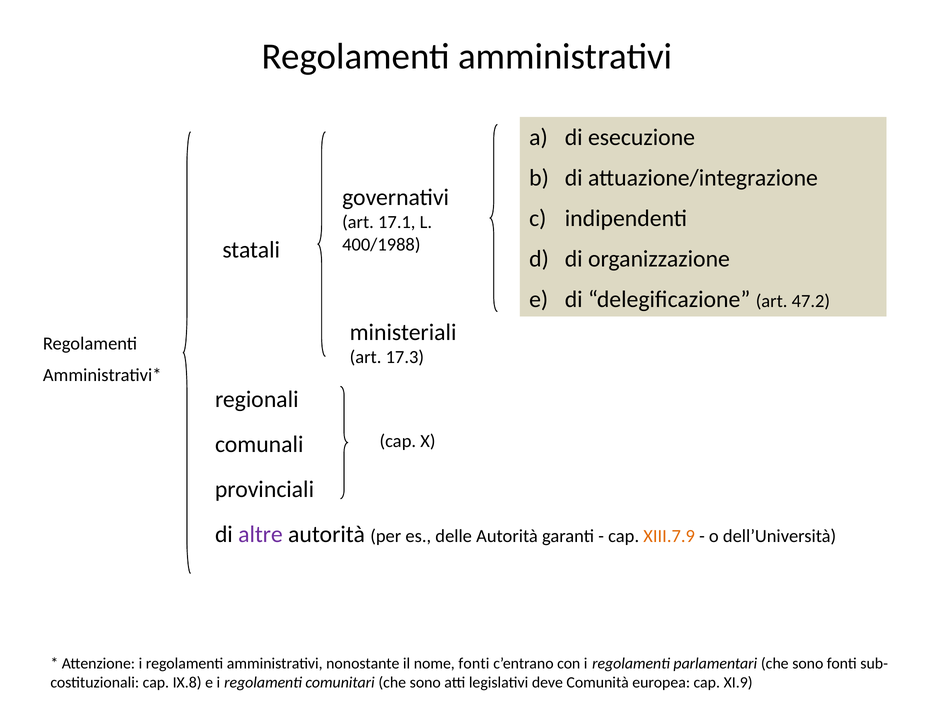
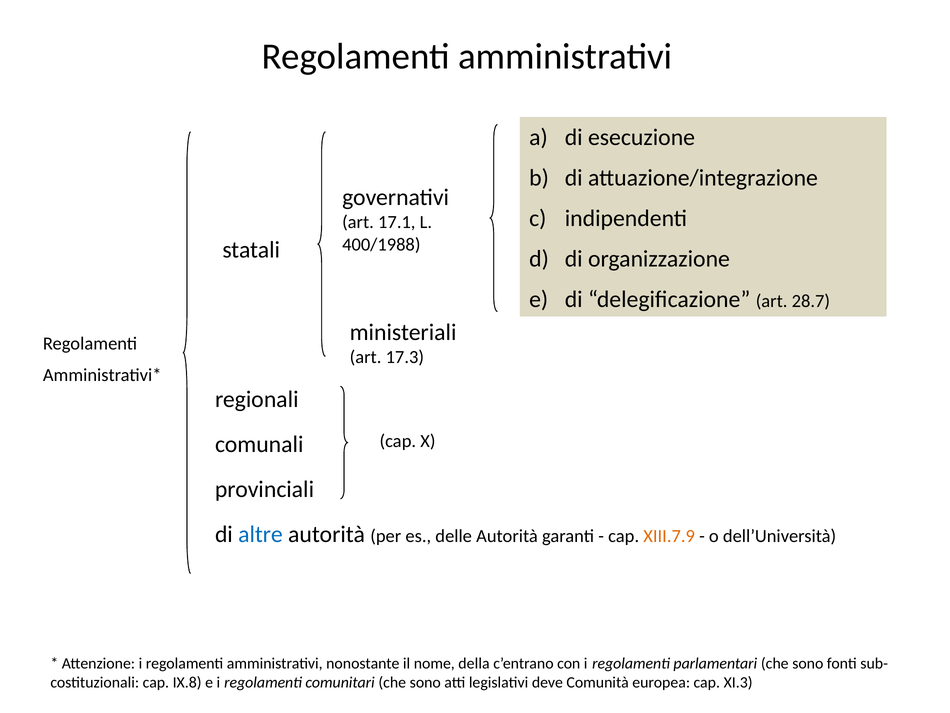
47.2: 47.2 -> 28.7 (811, 301)
altre colour: purple -> blue (260, 534)
nome fonti: fonti -> della (474, 663)
XI.9: XI.9 -> XI.3 (738, 682)
